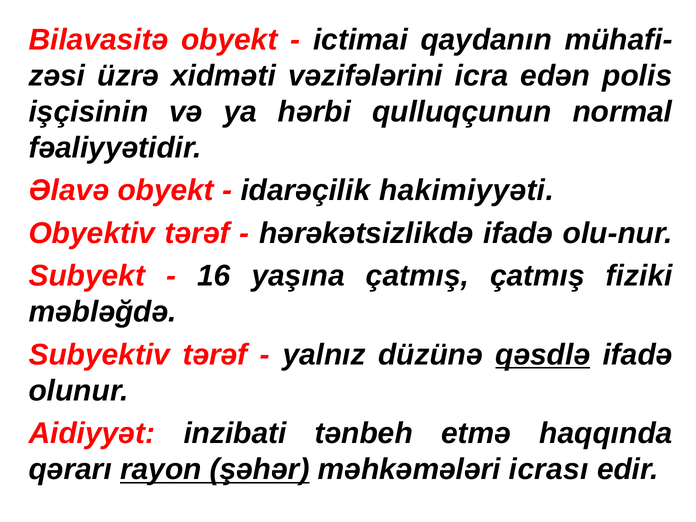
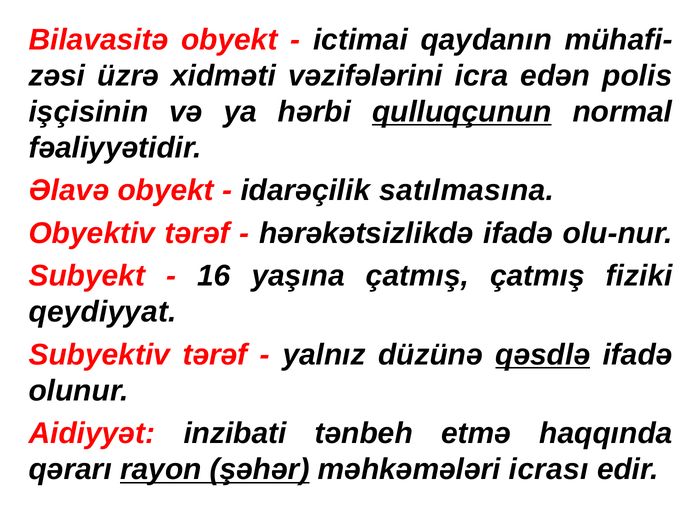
qulluqçunun underline: none -> present (462, 112)
hakimiyyəti: hakimiyyəti -> satılmasına (466, 191)
məbləğdə: məbləğdə -> qeydiyyat (103, 312)
